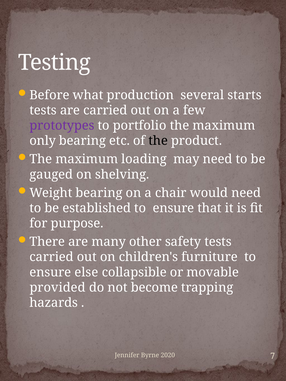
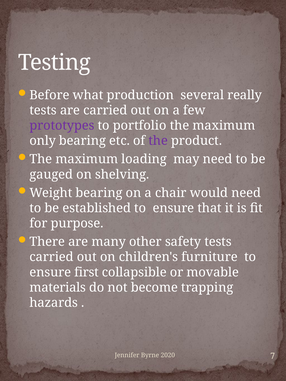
starts: starts -> really (245, 95)
the colour: black -> purple (158, 141)
else: else -> first (87, 272)
provided: provided -> materials (58, 288)
